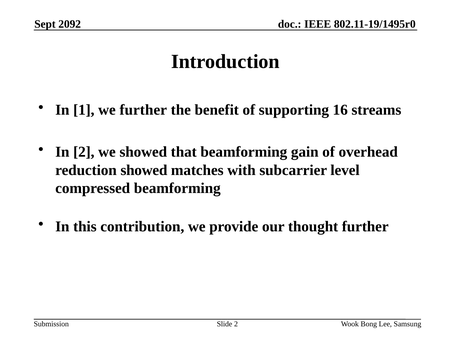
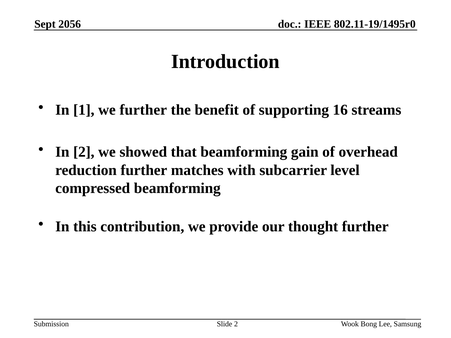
2092: 2092 -> 2056 (70, 24)
reduction showed: showed -> further (144, 170)
